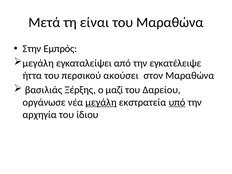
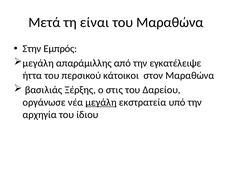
εγκαταλείψει: εγκαταλείψει -> απαράμιλλης (84, 63)
ακούσει: ακούσει -> κάτοικοι (121, 75)
μαζί: μαζί -> στις (114, 90)
υπό underline: present -> none (177, 102)
